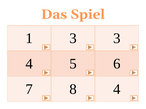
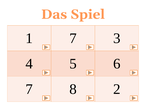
1 3: 3 -> 7 (73, 38)
8 4: 4 -> 2 (117, 90)
